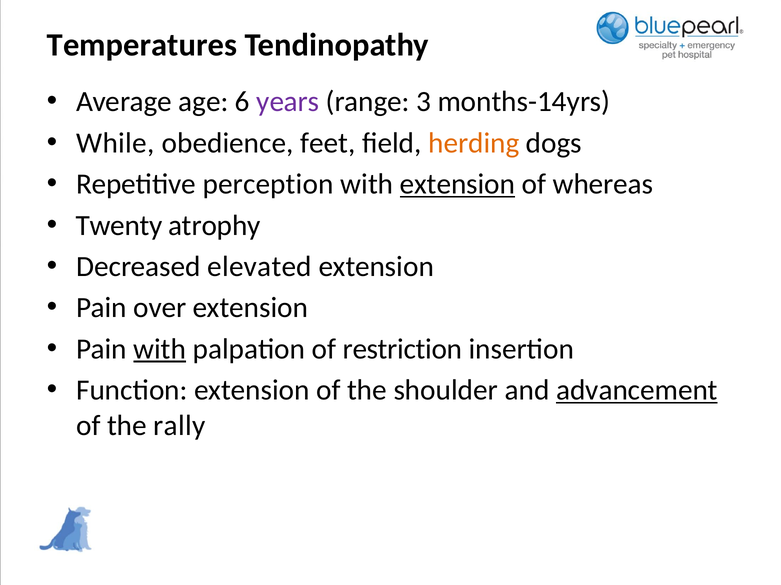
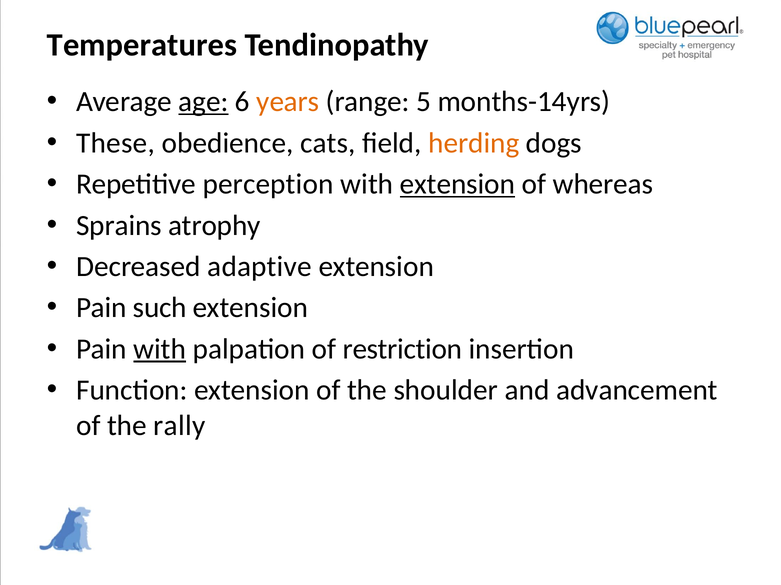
age underline: none -> present (203, 102)
years colour: purple -> orange (288, 102)
3: 3 -> 5 (424, 102)
While: While -> These (116, 143)
feet: feet -> cats (328, 143)
Twenty: Twenty -> Sprains (119, 226)
elevated: elevated -> adaptive (260, 267)
over: over -> such (160, 308)
advancement underline: present -> none (637, 391)
